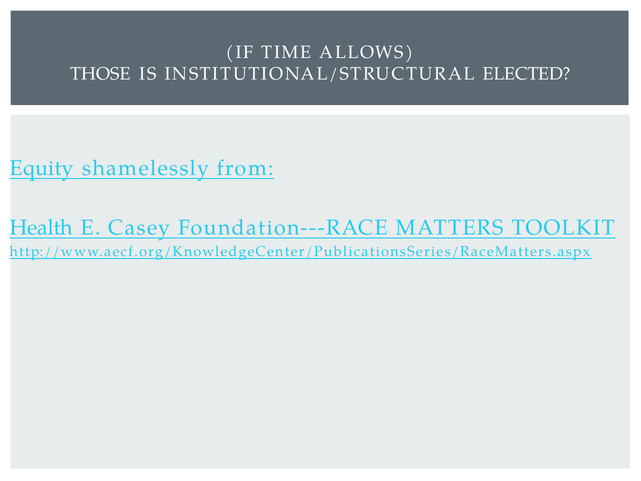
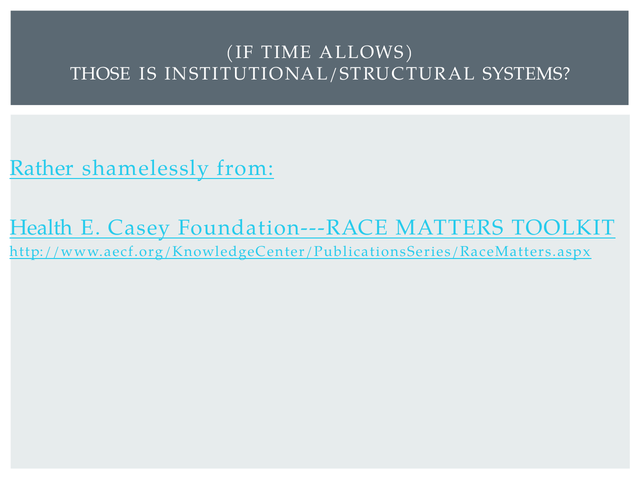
ELECTED: ELECTED -> SYSTEMS (527, 74)
Equity: Equity -> Rather (42, 168)
